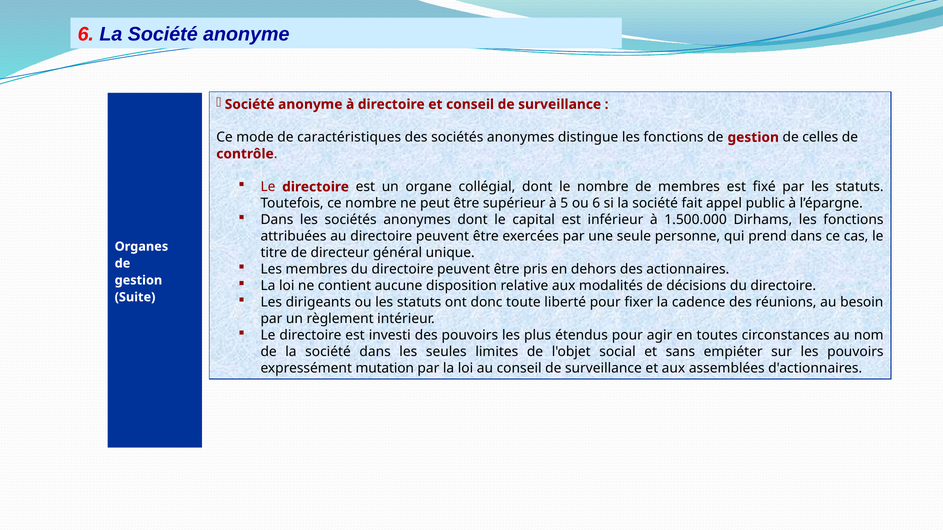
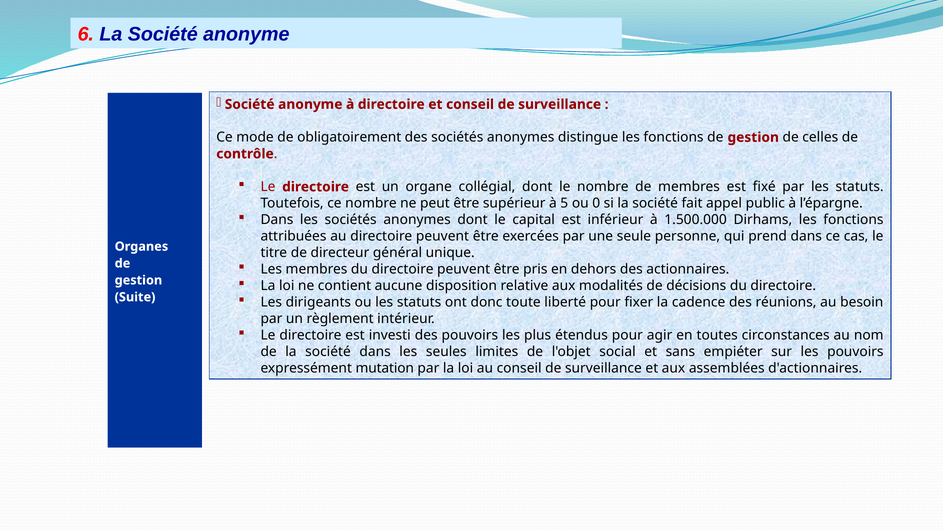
caractéristiques: caractéristiques -> obligatoirement (349, 137)
ou 6: 6 -> 0 (596, 203)
